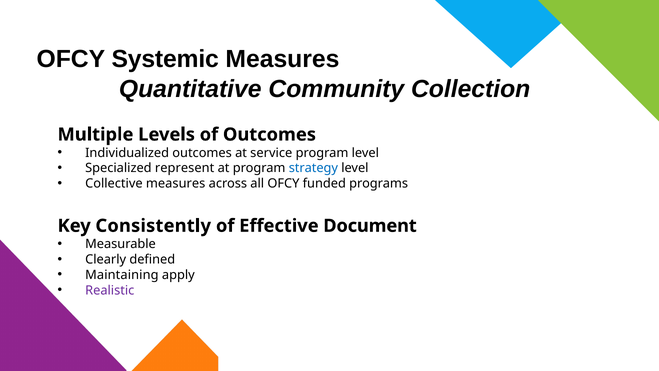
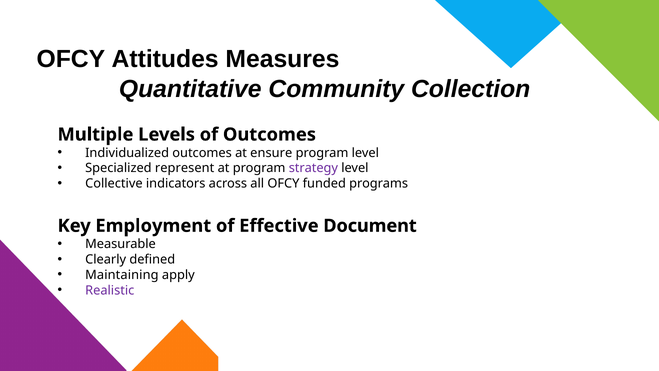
Systemic: Systemic -> Attitudes (165, 59)
service: service -> ensure (271, 153)
strategy colour: blue -> purple (313, 168)
Collective measures: measures -> indicators (176, 184)
Consistently: Consistently -> Employment (153, 226)
